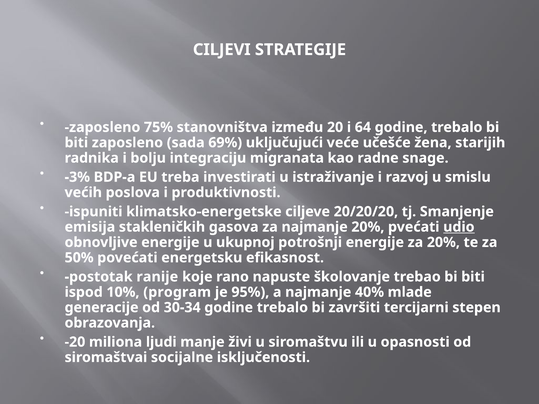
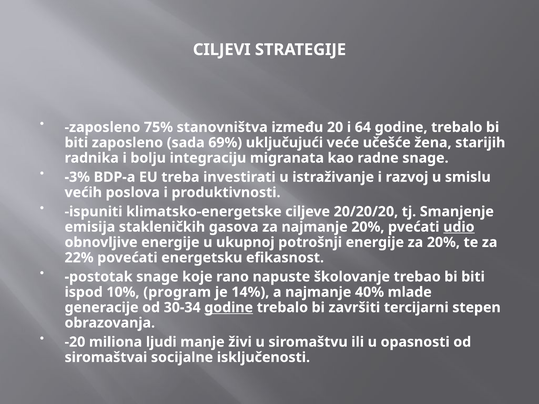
50%: 50% -> 22% (79, 258)
postotak ranije: ranije -> snage (157, 277)
95%: 95% -> 14% (250, 292)
godine underline: none -> present (229, 308)
